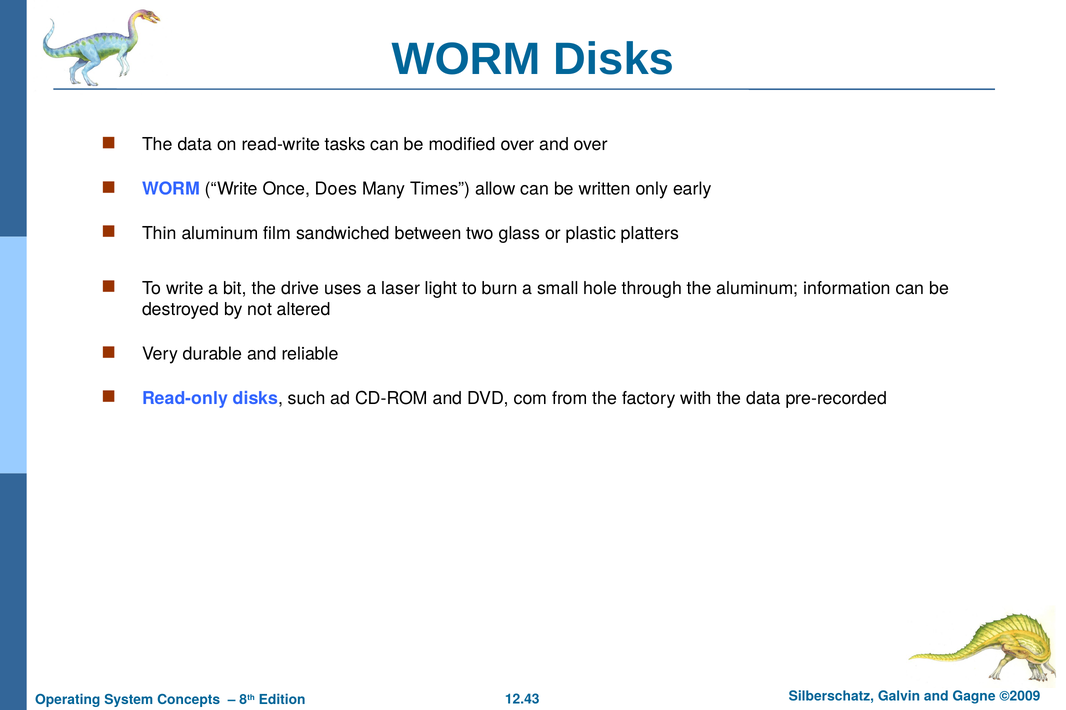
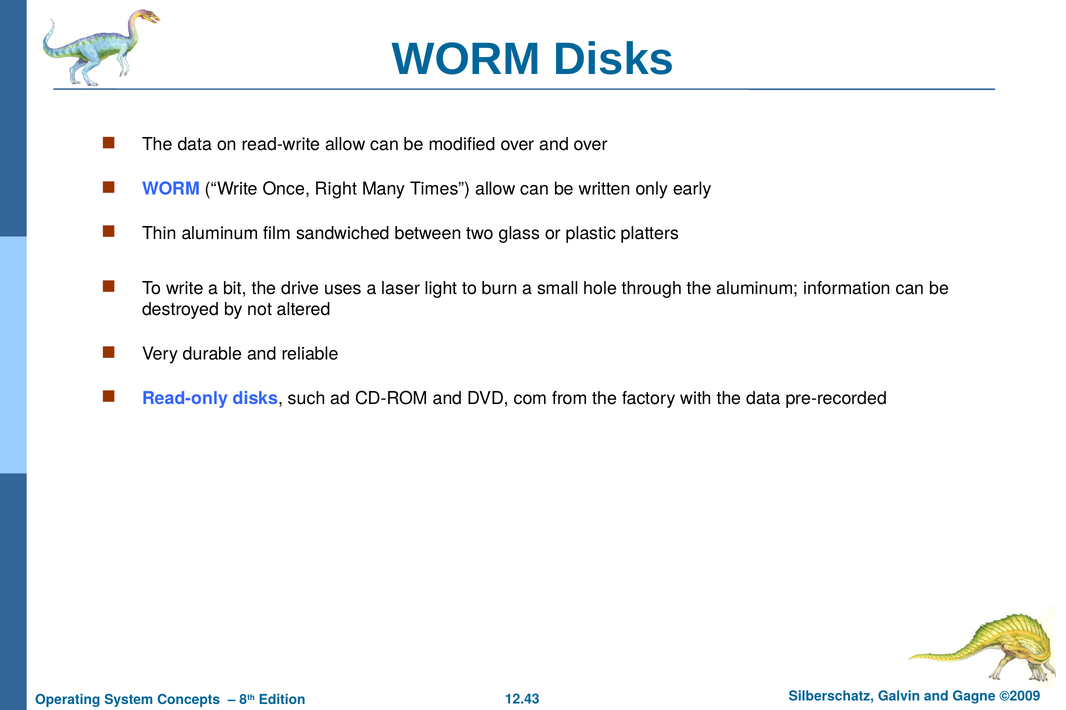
read-write tasks: tasks -> allow (345, 145)
Does: Does -> Right (336, 189)
